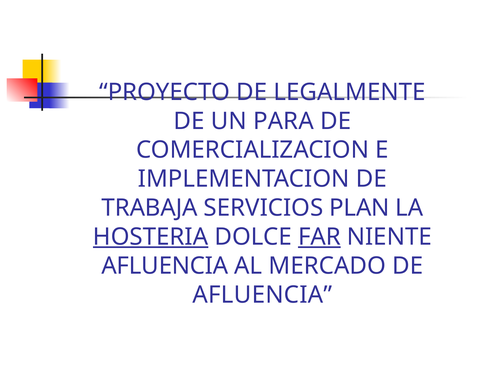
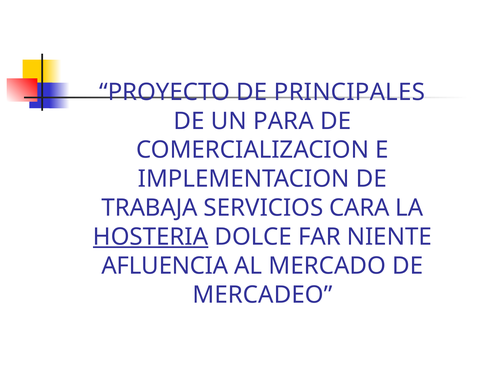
LEGALMENTE: LEGALMENTE -> PRINCIPALES (349, 92)
PLAN: PLAN -> CARA (359, 208)
FAR underline: present -> none (319, 237)
AFLUENCIA: AFLUENCIA -> MERCADEO (262, 295)
